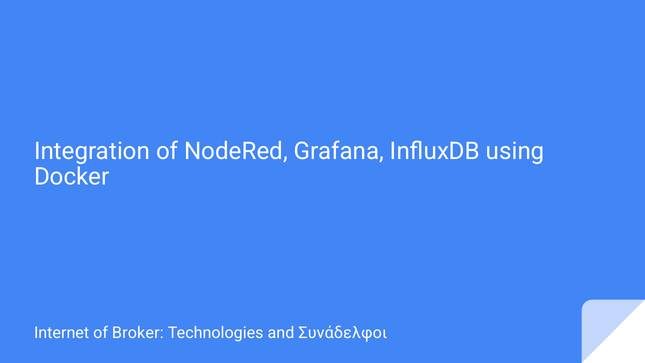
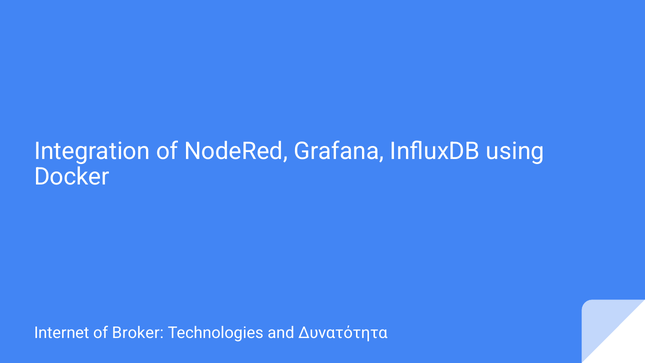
Συνάδελφοι: Συνάδελφοι -> Δυνατότητα (343, 333)
